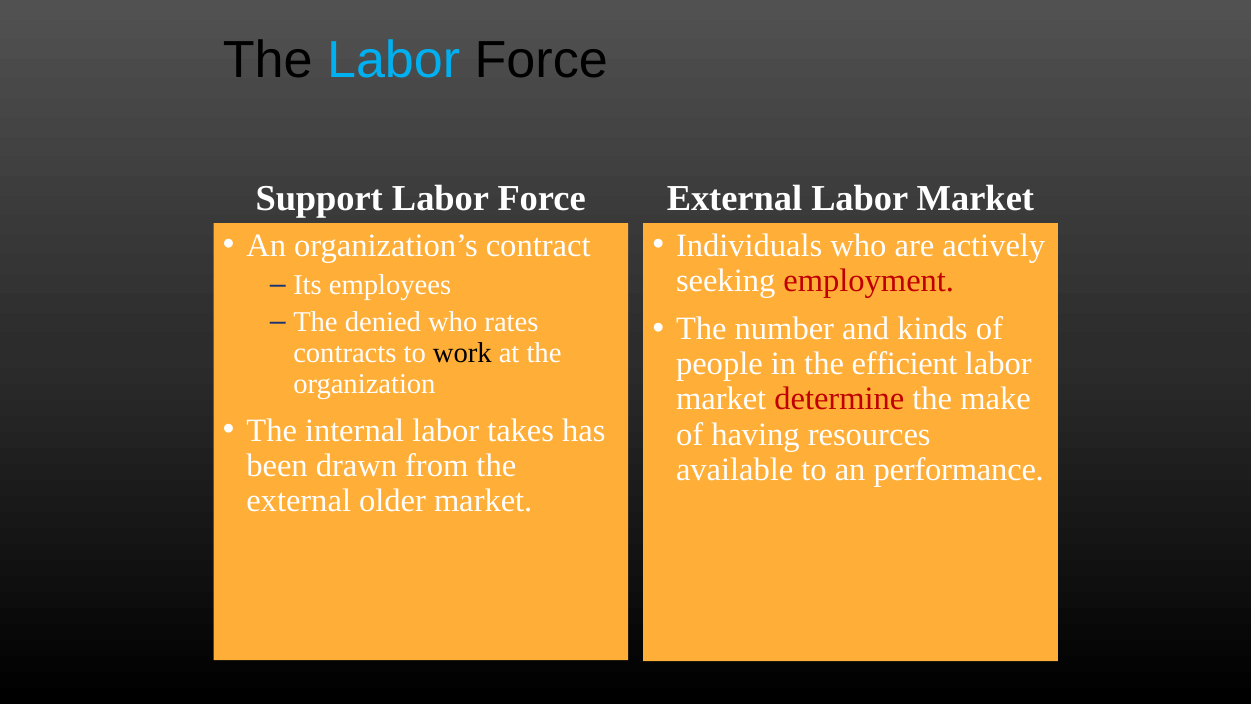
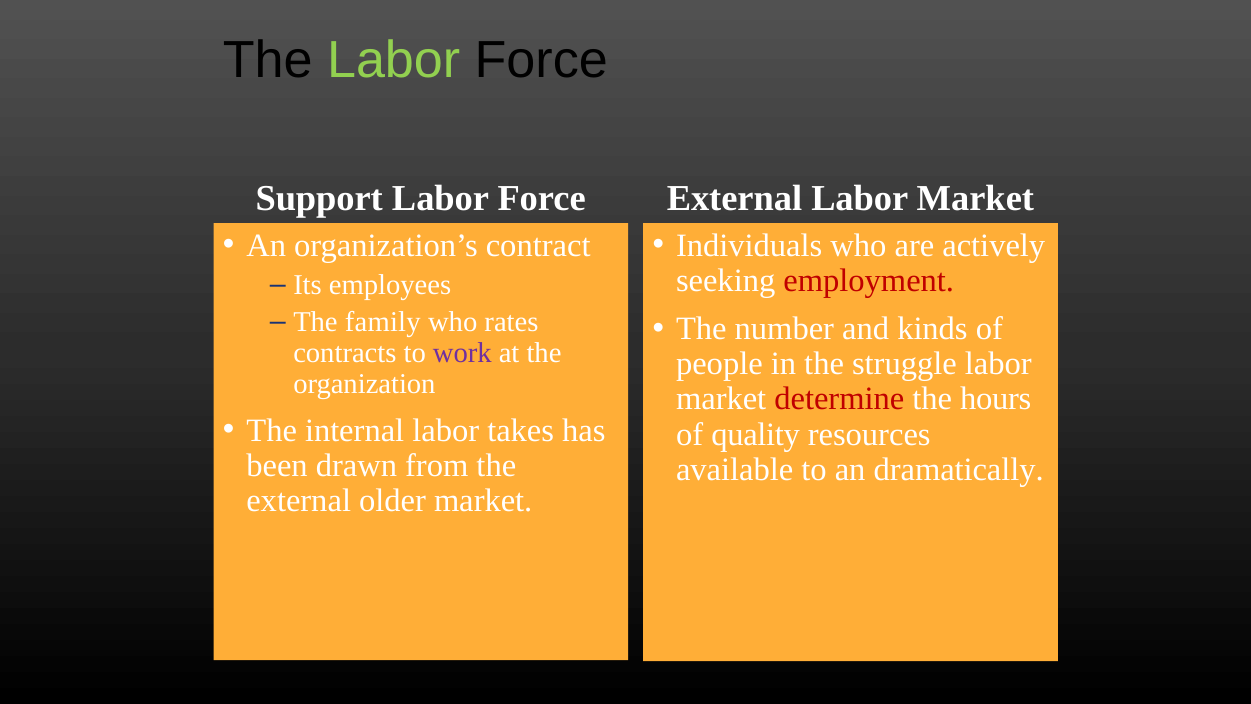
Labor colour: light blue -> light green (394, 61)
denied: denied -> family (383, 322)
work colour: black -> purple (462, 353)
efficient: efficient -> struggle (904, 364)
make: make -> hours (996, 399)
having: having -> quality (756, 434)
performance: performance -> dramatically (959, 469)
